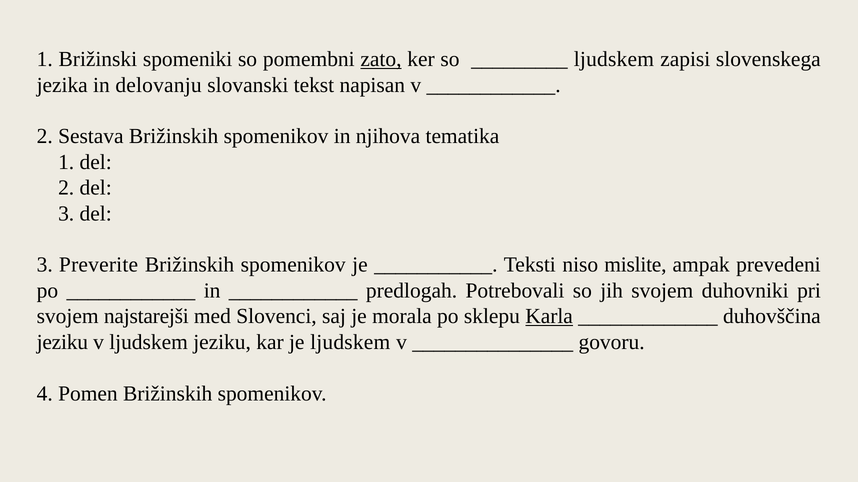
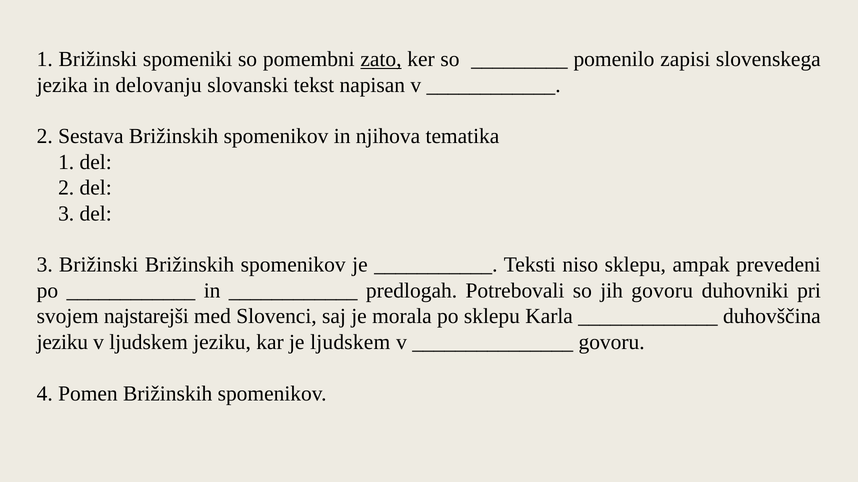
ljudskem: ljudskem -> pomenilo (614, 59)
3 Preverite: Preverite -> Brižinski (99, 265)
niso mislite: mislite -> sklepu (635, 265)
jih svojem: svojem -> govoru (662, 291)
Karla underline: present -> none (549, 317)
